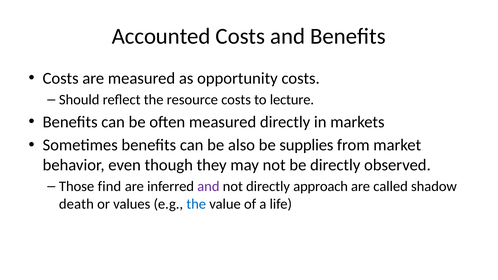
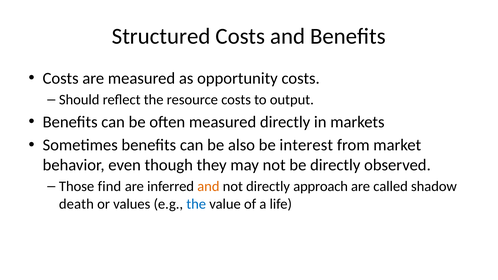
Accounted: Accounted -> Structured (161, 36)
lecture: lecture -> output (292, 100)
supplies: supplies -> interest (306, 145)
and colour: purple -> orange (208, 187)
